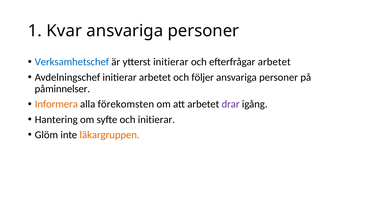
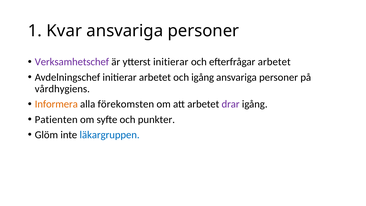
Verksamhetschef colour: blue -> purple (72, 62)
och följer: följer -> igång (203, 77)
påminnelser: påminnelser -> vårdhygiens (62, 89)
Hantering: Hantering -> Patienten (56, 119)
och initierar: initierar -> punkter (156, 119)
läkargruppen colour: orange -> blue (110, 135)
